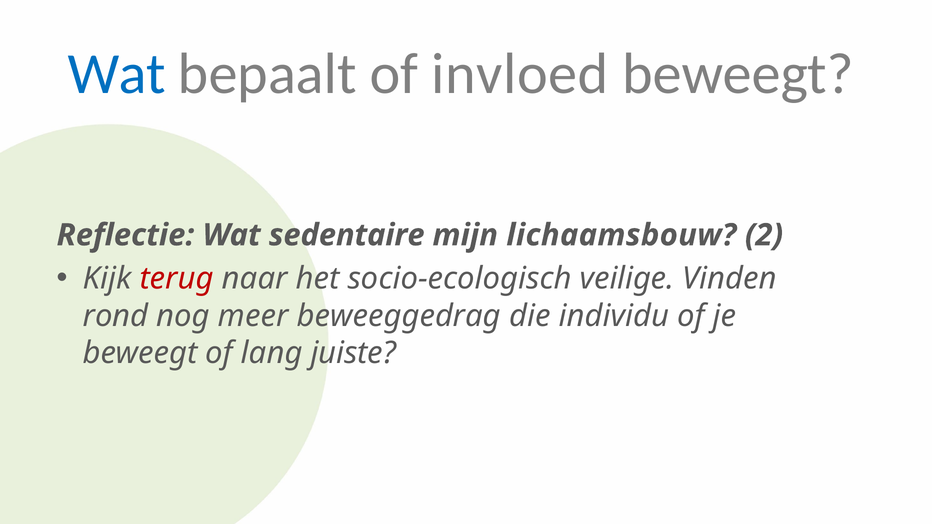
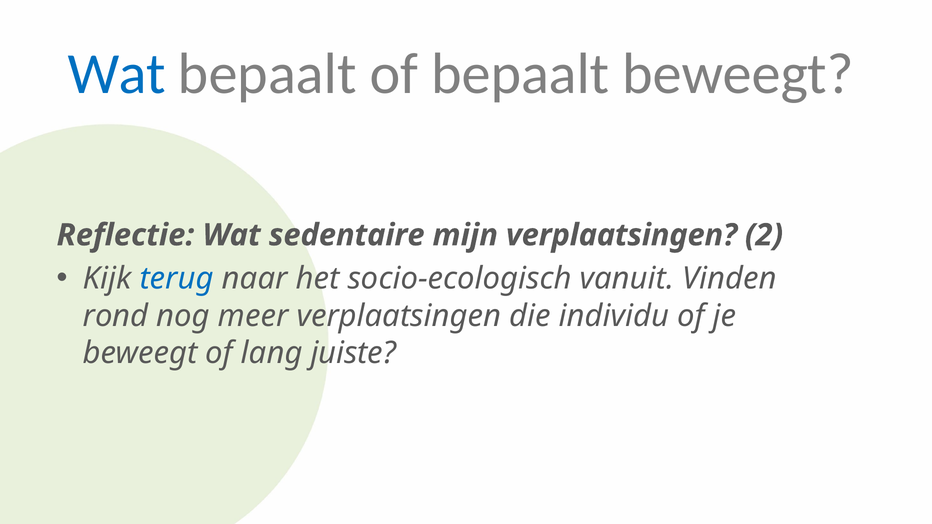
of invloed: invloed -> bepaalt (520, 74)
mijn lichaamsbouw: lichaamsbouw -> verplaatsingen (622, 235)
terug colour: red -> blue (177, 279)
veilige: veilige -> vanuit (627, 279)
meer beweeggedrag: beweeggedrag -> verplaatsingen (399, 316)
